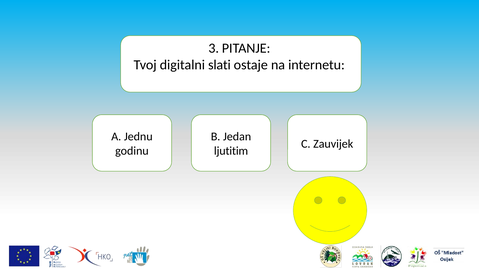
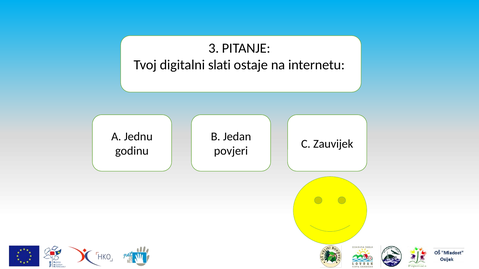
ljutitim: ljutitim -> povjeri (231, 151)
